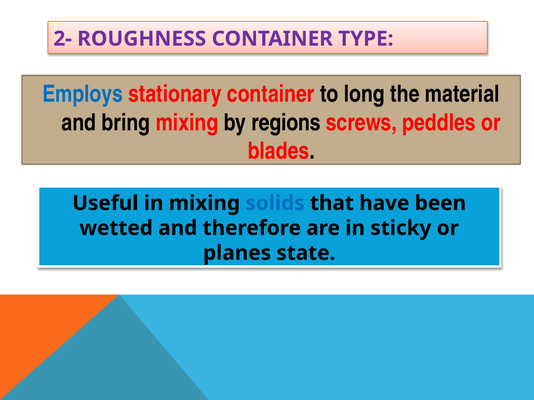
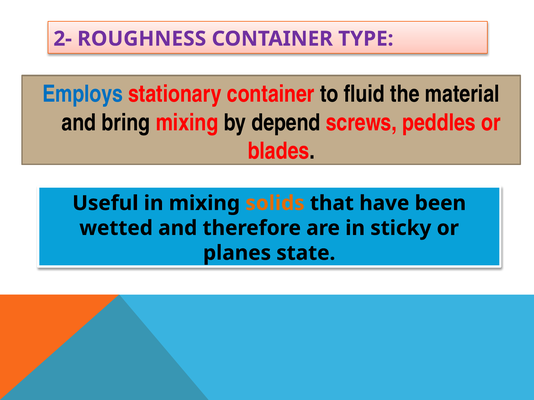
long: long -> fluid (364, 94)
regions: regions -> depend (286, 123)
solids colour: blue -> orange (275, 203)
